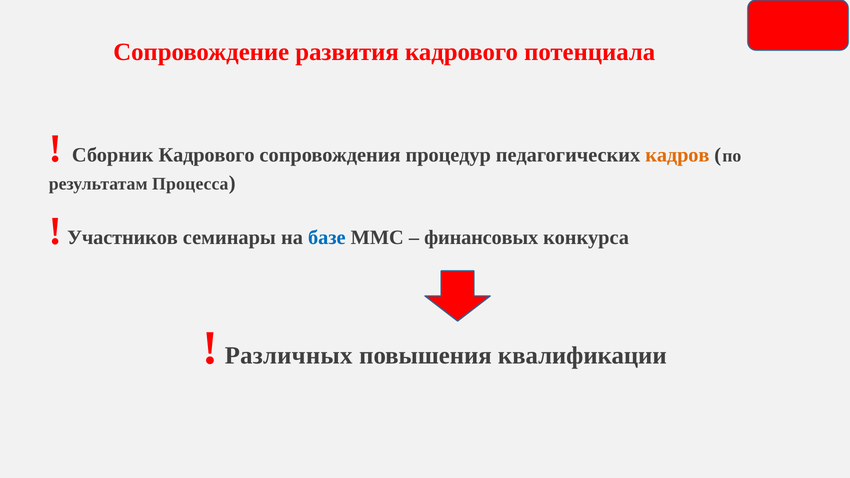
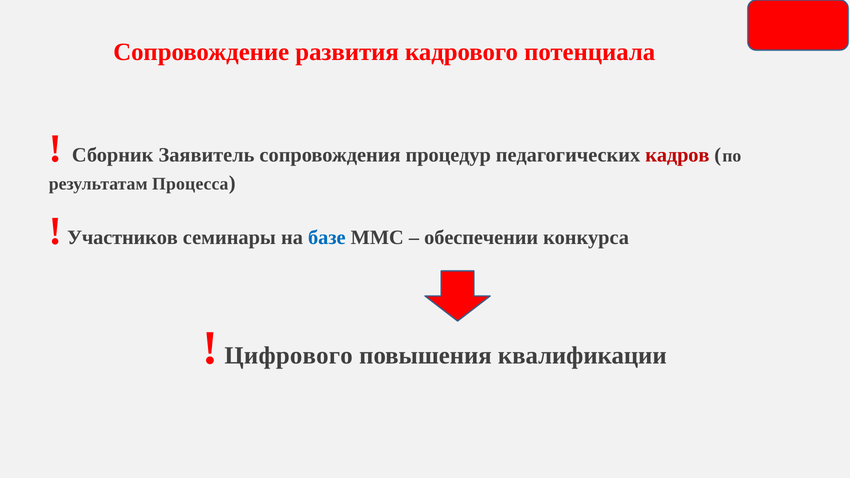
Сборник Кадрового: Кадрового -> Заявитель (207, 155)
кадров colour: orange -> red (677, 155)
финансовых: финансовых -> обеспечении (481, 237)
Различных: Различных -> Цифрового (289, 356)
